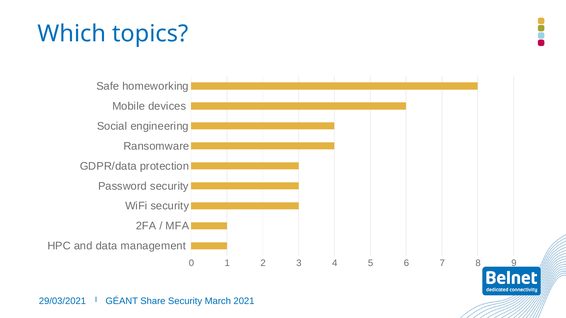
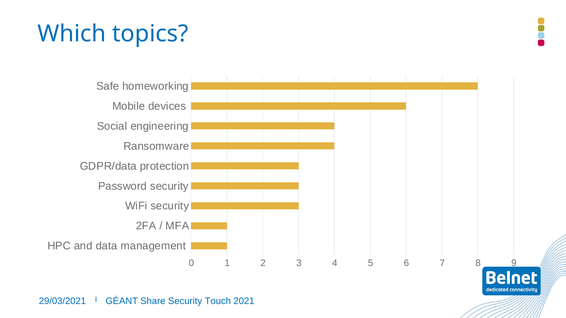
March: March -> Touch (218, 301)
